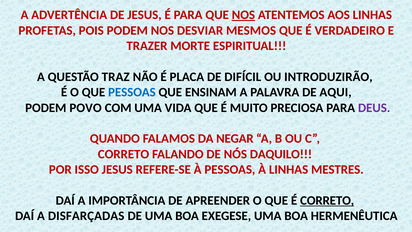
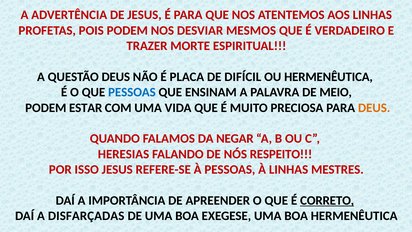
NOS underline: present -> none (243, 15)
QUESTÃO TRAZ: TRAZ -> DEUS (116, 77)
OU INTRODUZIRÃO: INTRODUZIRÃO -> HERMENÊUTICA (328, 77)
AQUI: AQUI -> MEIO (336, 92)
POVO: POVO -> ESTAR (86, 108)
DEUS colour: purple -> orange (374, 108)
CORRETO: CORRETO -> HERESIAS (124, 154)
DAQUILO: DAQUILO -> RESPEITO (281, 154)
